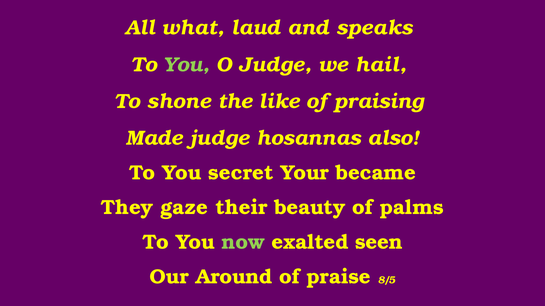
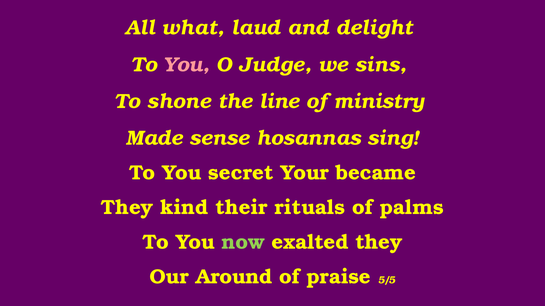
speaks: speaks -> delight (375, 28)
You colour: light green -> pink (187, 65)
hail: hail -> sins (381, 65)
like: like -> line (279, 102)
praising: praising -> ministry (379, 102)
Made judge: judge -> sense (219, 138)
also: also -> sing (393, 138)
gaze: gaze -> kind (184, 208)
beauty: beauty -> rituals (310, 208)
exalted seen: seen -> they (379, 243)
8/5: 8/5 -> 5/5 (387, 281)
